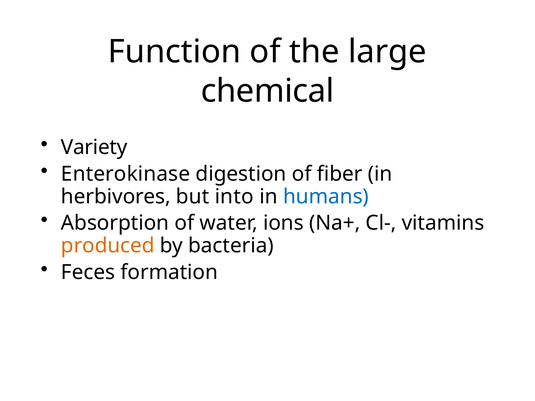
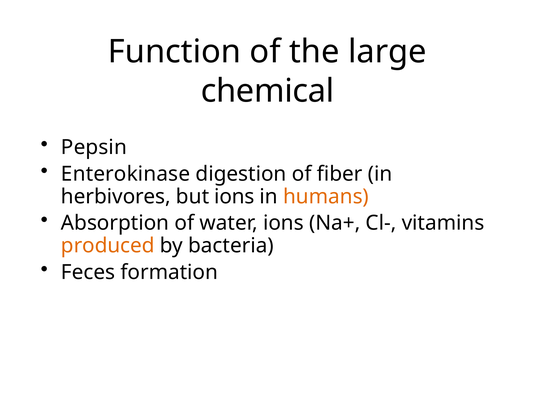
Variety: Variety -> Pepsin (94, 147)
but into: into -> ions (234, 197)
humans colour: blue -> orange (326, 197)
